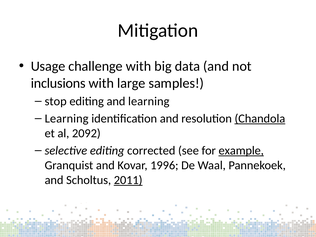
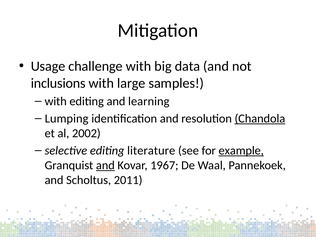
stop: stop -> with (56, 101)
Learning: Learning -> Lumping (67, 119)
2092: 2092 -> 2002 (86, 133)
corrected: corrected -> literature (151, 150)
and underline: none -> present (105, 165)
1996: 1996 -> 1967 (164, 165)
2011 underline: present -> none (128, 180)
